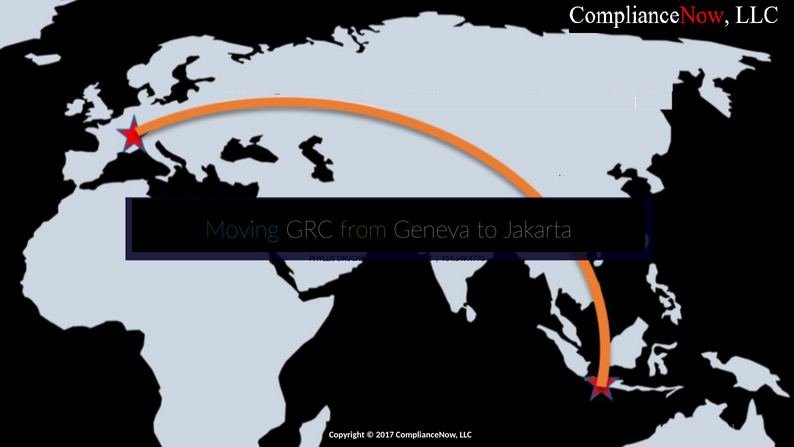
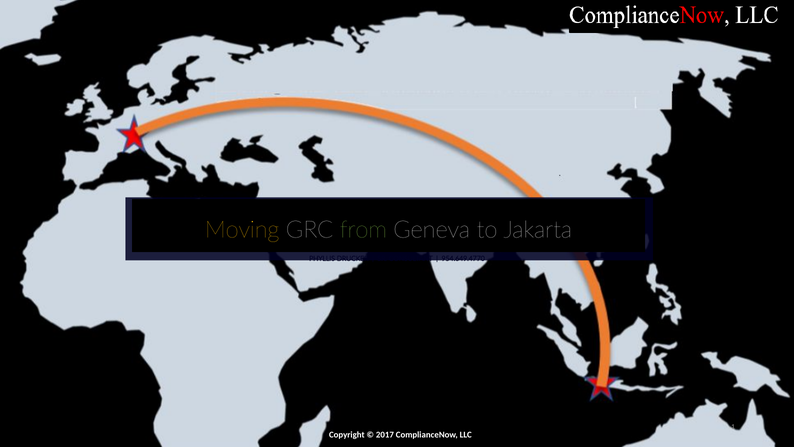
Moving colour: light blue -> yellow (242, 230)
